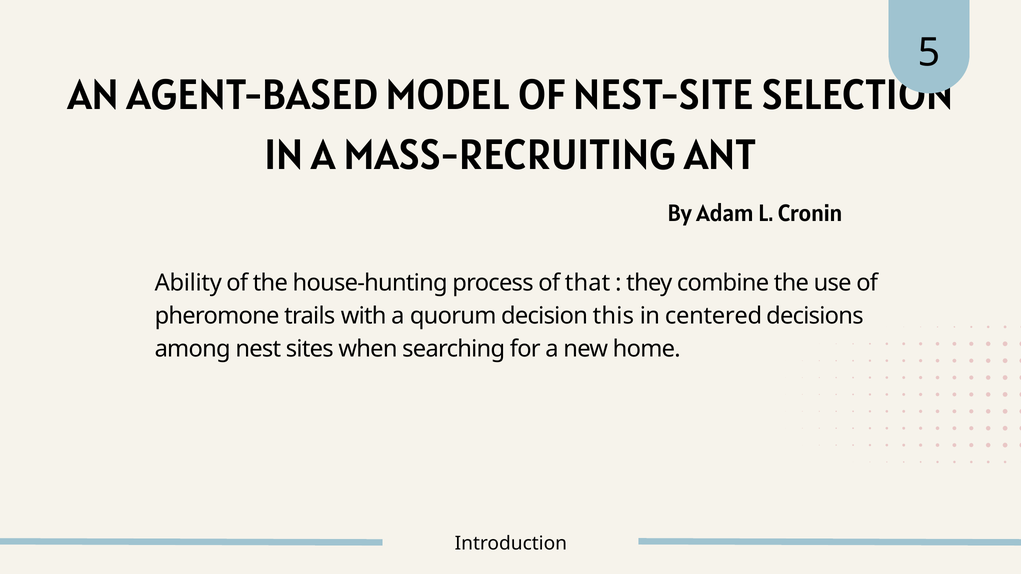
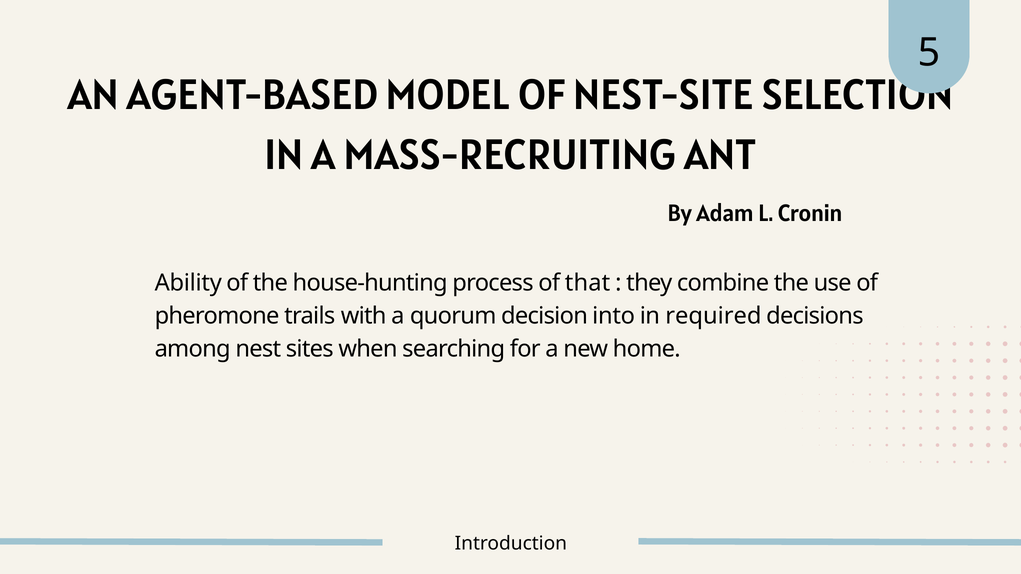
this: this -> into (614, 316)
centered: centered -> required (713, 316)
